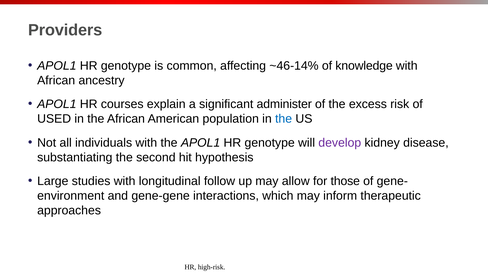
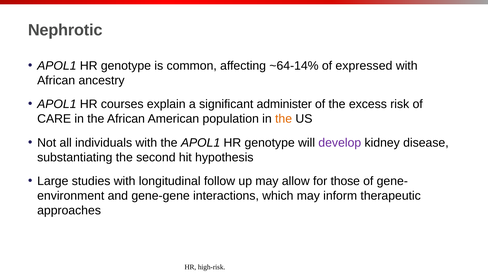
Providers: Providers -> Nephrotic (65, 30)
~46-14%: ~46-14% -> ~64-14% (294, 66)
knowledge: knowledge -> expressed (364, 66)
USED: USED -> CARE (54, 119)
the colour: blue -> orange (284, 119)
